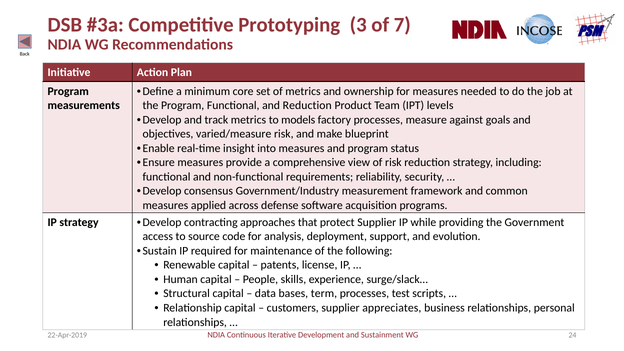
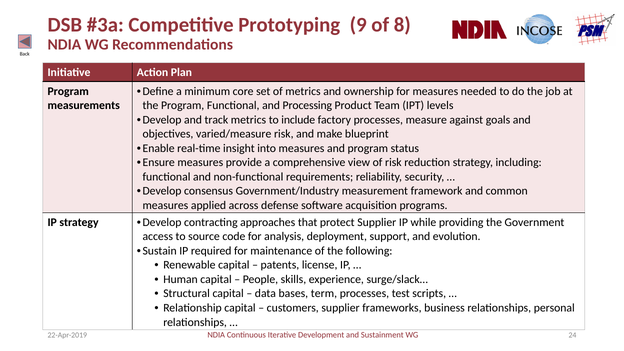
3: 3 -> 9 (358, 25)
7: 7 -> 8 (402, 25)
and Reduction: Reduction -> Processing (307, 105)
models: models -> include (298, 120)
appreciates: appreciates -> frameworks (392, 308)
